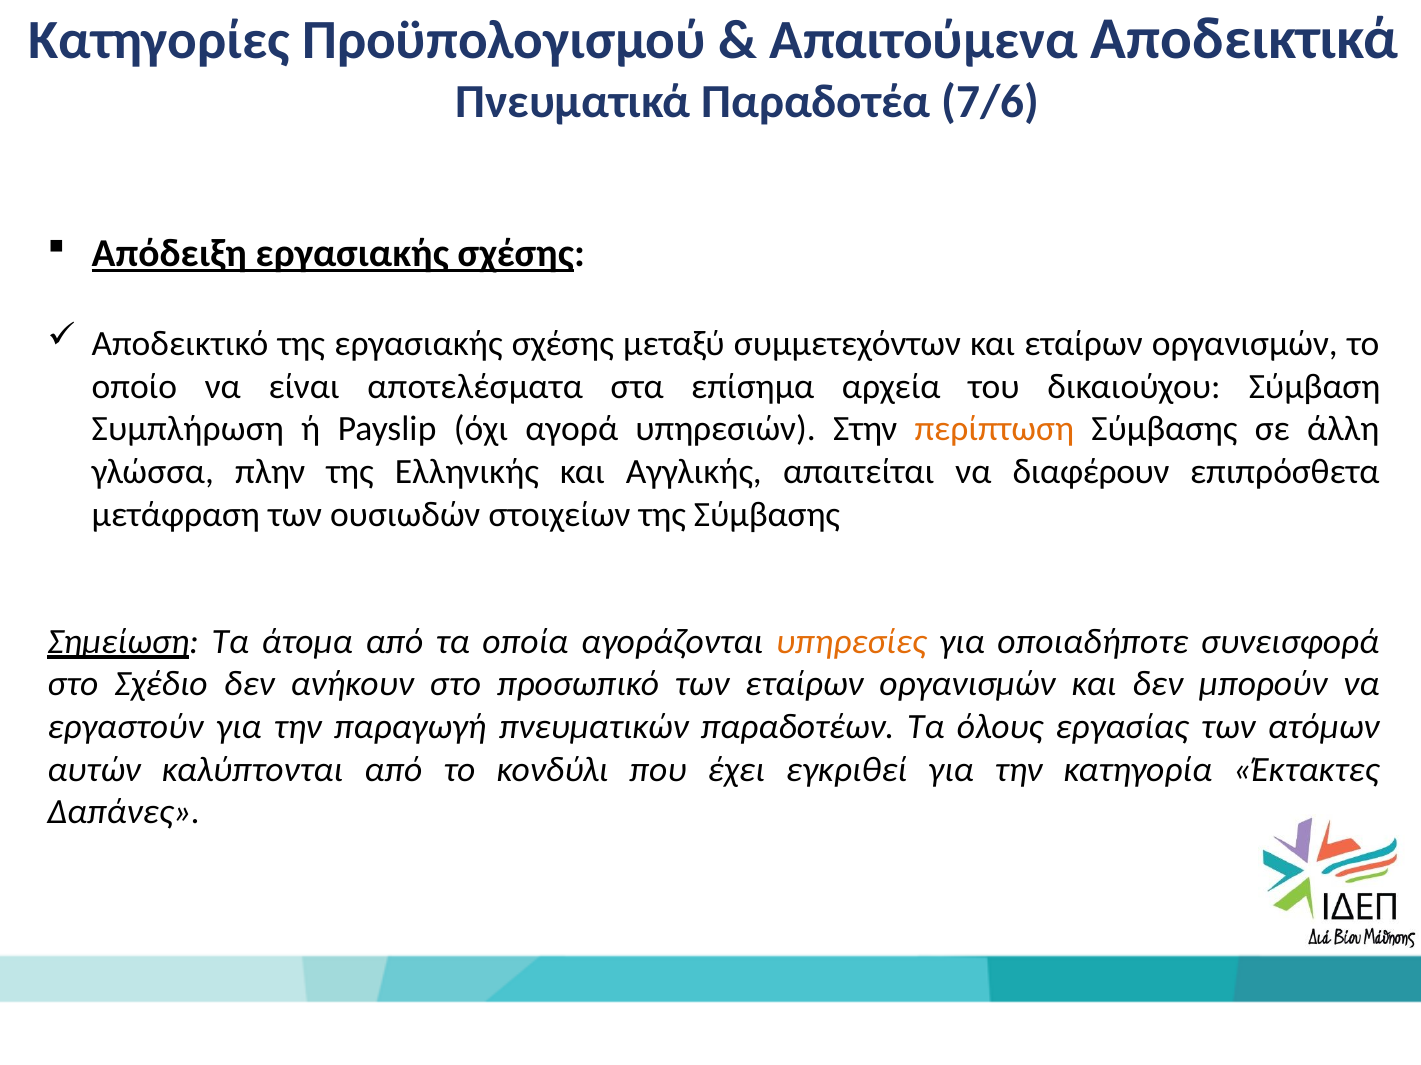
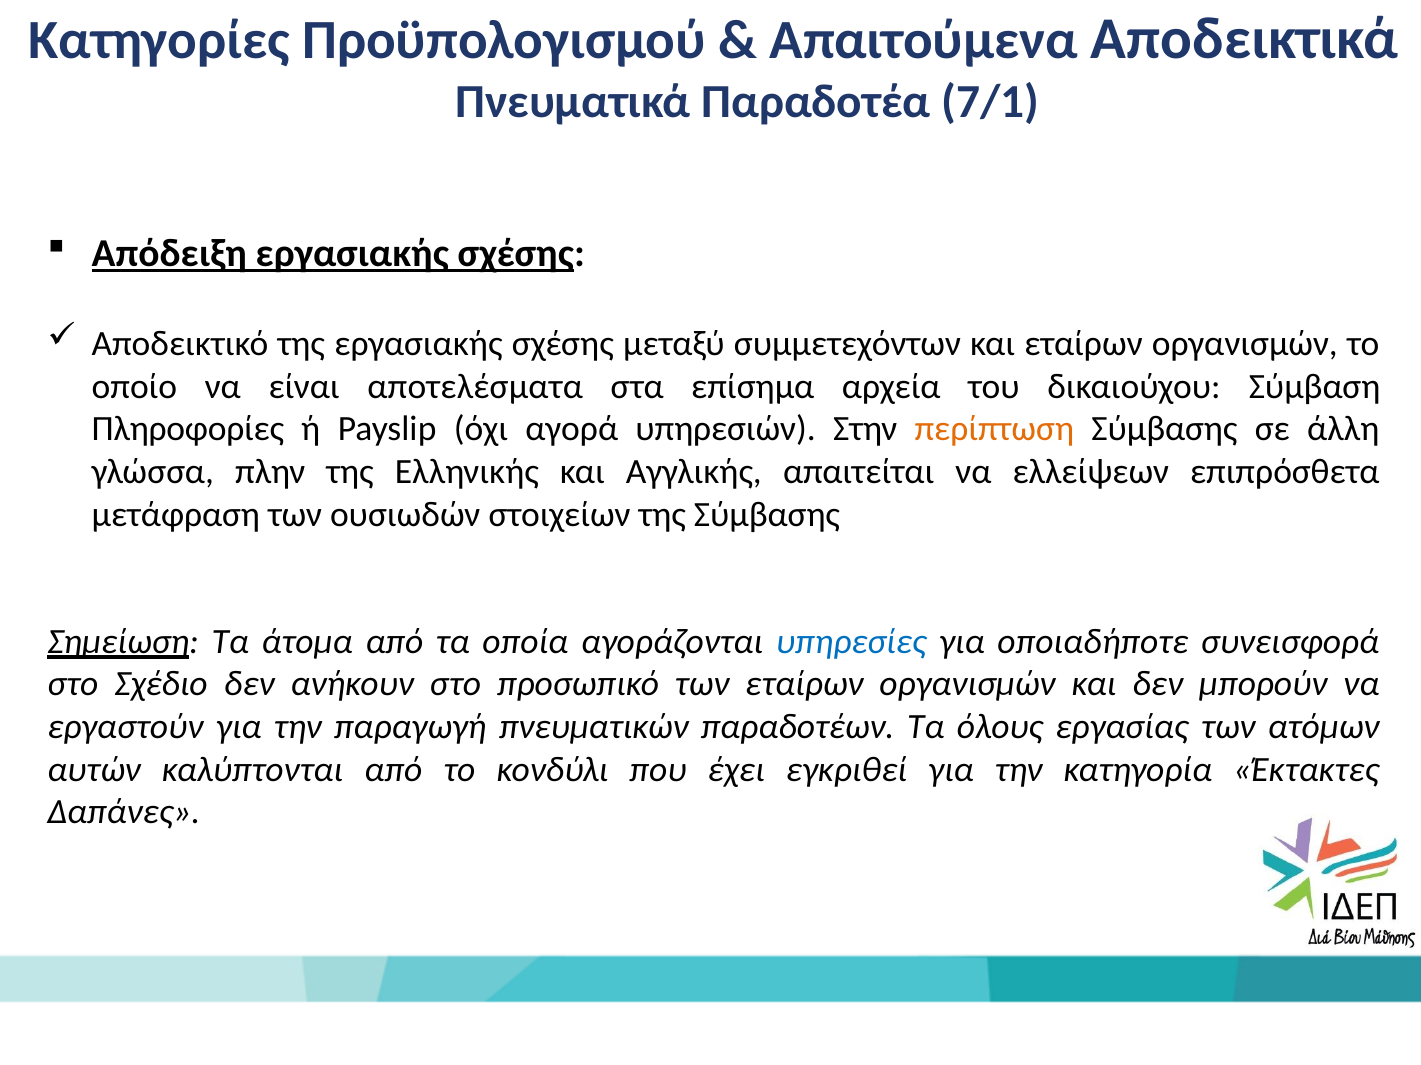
7/6: 7/6 -> 7/1 (990, 102)
Συμπλήρωση: Συμπλήρωση -> Πληροφορίες (188, 430)
διαφέρουν: διαφέρουν -> ελλείψεων (1091, 472)
υπηρεσίες colour: orange -> blue (851, 642)
